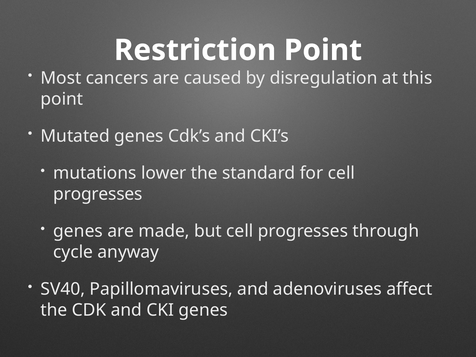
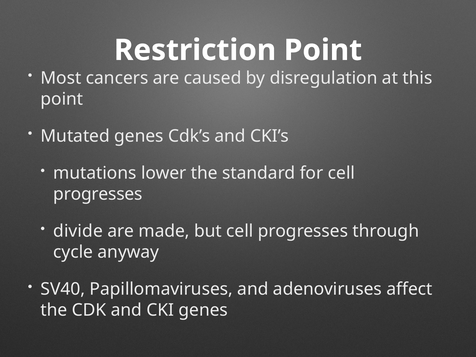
genes: genes -> divide (78, 231)
